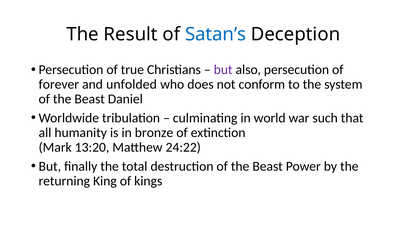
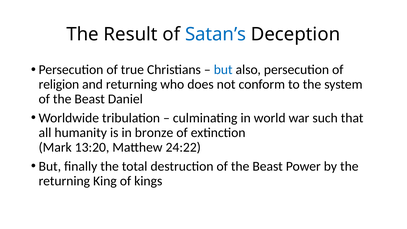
but colour: purple -> blue (223, 70)
forever: forever -> religion (59, 84)
and unfolded: unfolded -> returning (132, 84)
